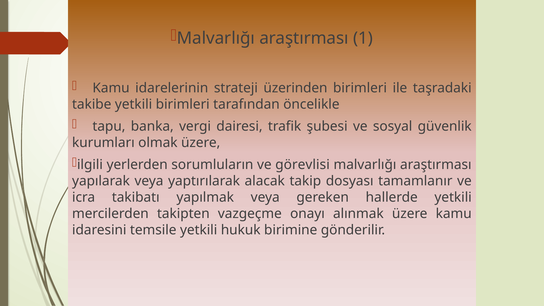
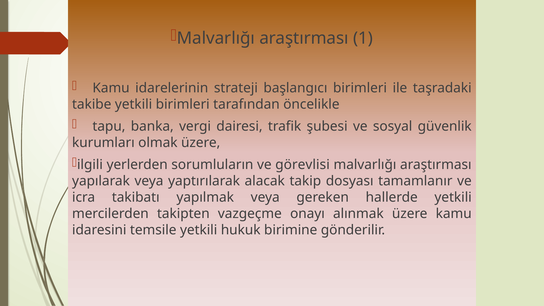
üzerinden: üzerinden -> başlangıcı (295, 88)
